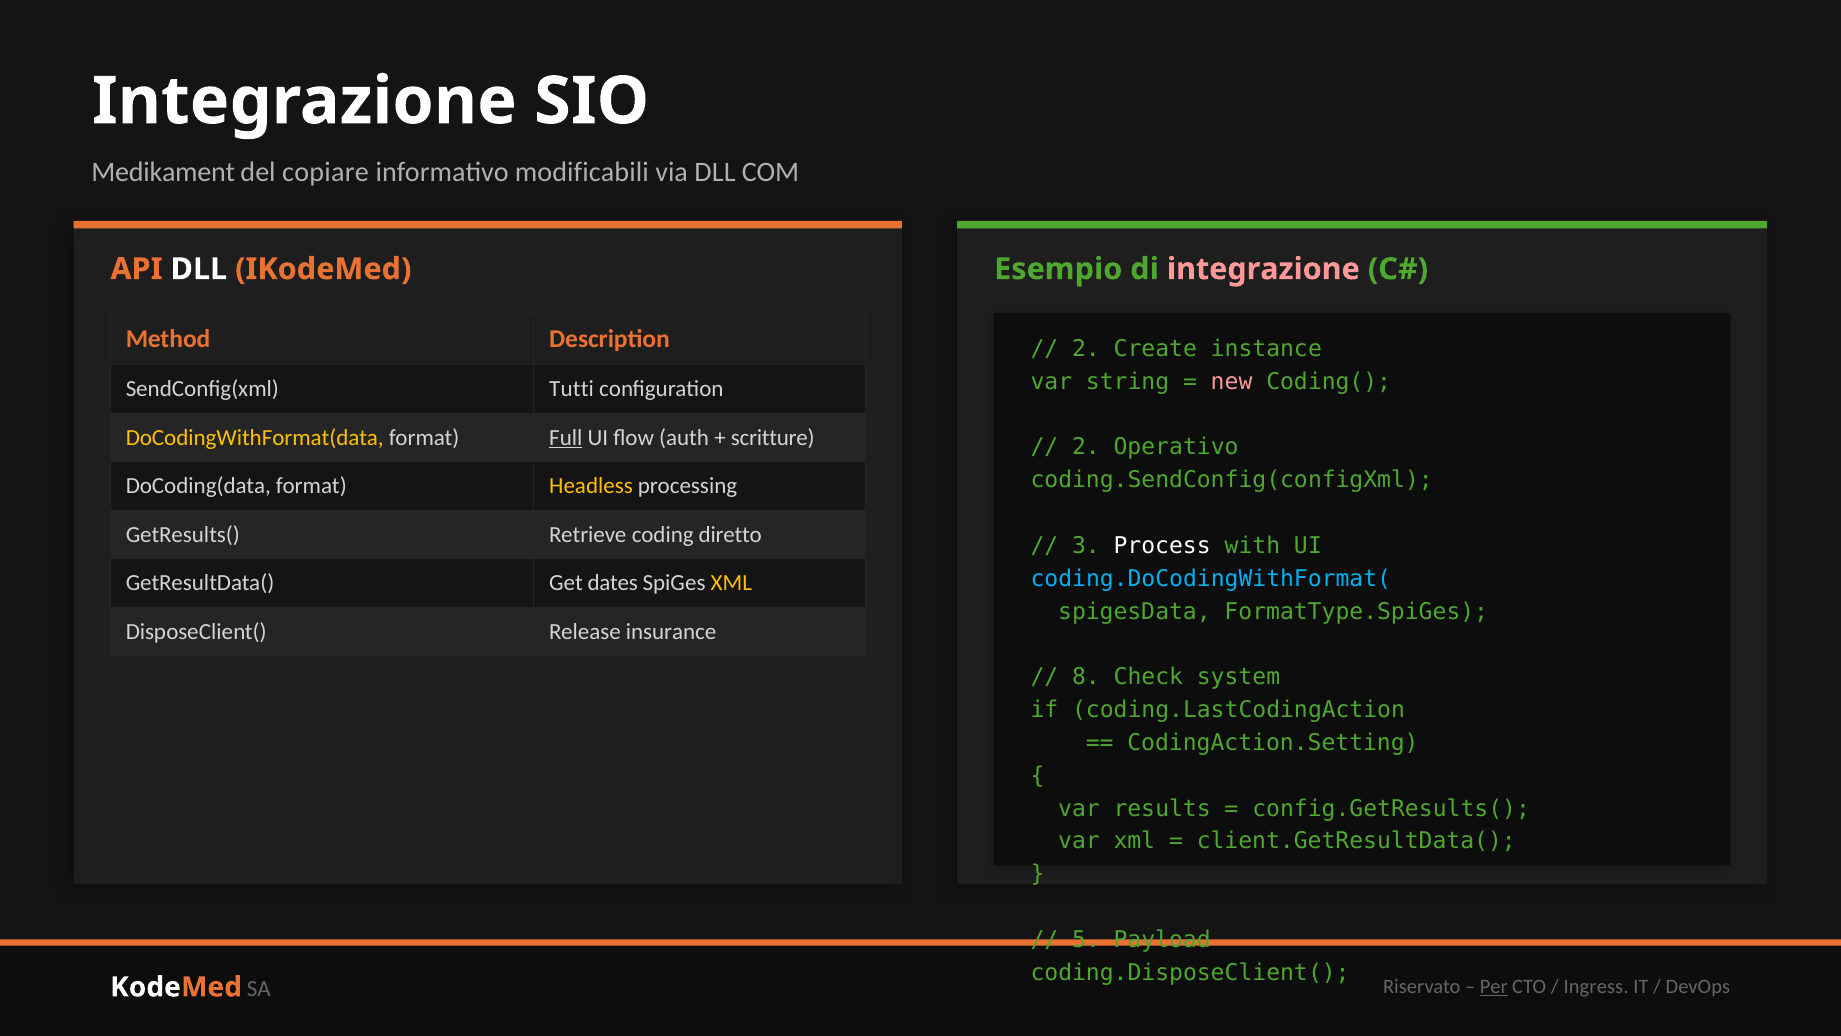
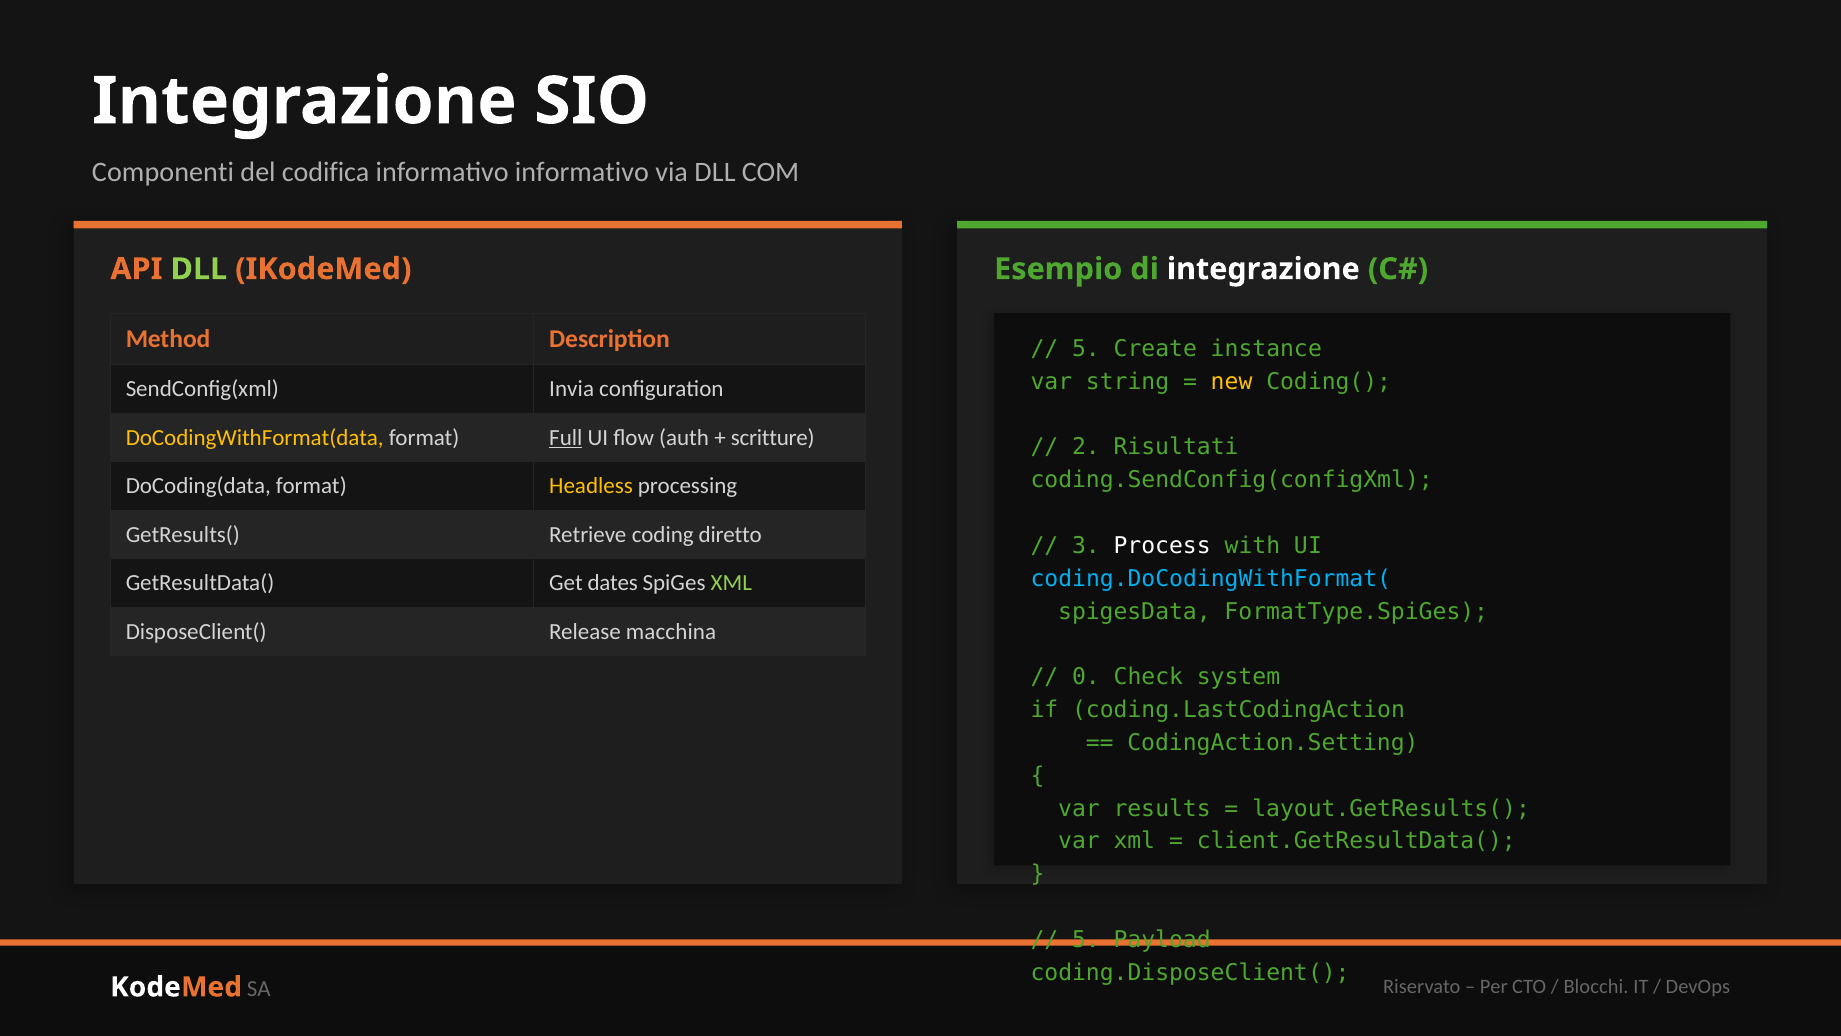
Medikament: Medikament -> Componenti (163, 172)
copiare: copiare -> codifica (326, 172)
informativo modificabili: modificabili -> informativo (582, 172)
DLL colour: white -> light green (199, 269)
integrazione colour: pink -> white (1263, 269)
2: 2 -> 5 (1086, 348)
new colour: pink -> yellow (1232, 381)
Tutti: Tutti -> Invia (572, 389)
Operativo: Operativo -> Risultati (1176, 447)
XML colour: yellow -> light green (731, 583)
insurance: insurance -> macchina (671, 631)
8: 8 -> 0 (1086, 677)
config.GetResults(: config.GetResults( -> layout.GetResults( (1391, 808)
Per underline: present -> none (1494, 986)
Ingress: Ingress -> Blocchi (1596, 986)
